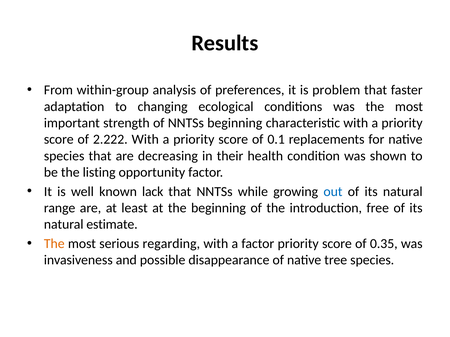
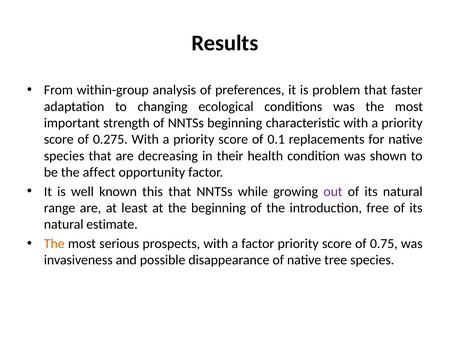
2.222: 2.222 -> 0.275 (110, 140)
listing: listing -> affect (99, 173)
lack: lack -> this (153, 192)
out colour: blue -> purple (333, 192)
regarding: regarding -> prospects (171, 244)
0.35: 0.35 -> 0.75 (384, 244)
